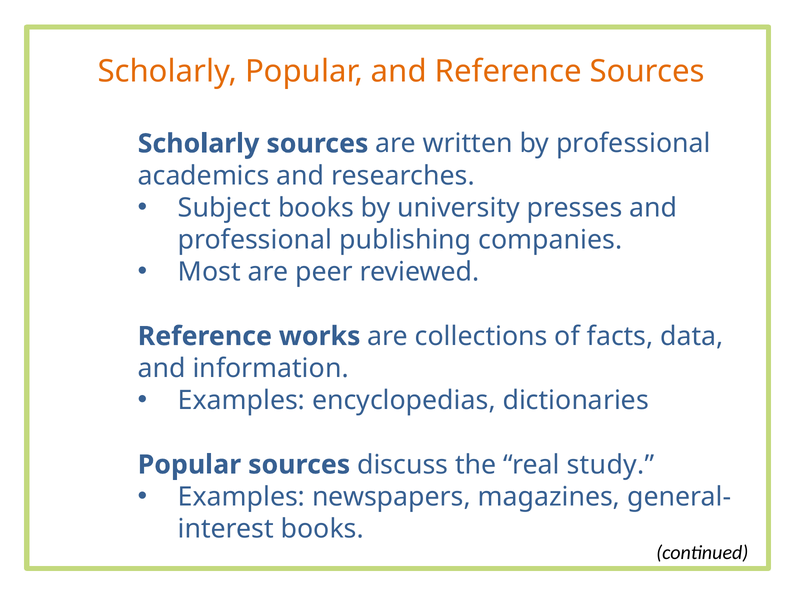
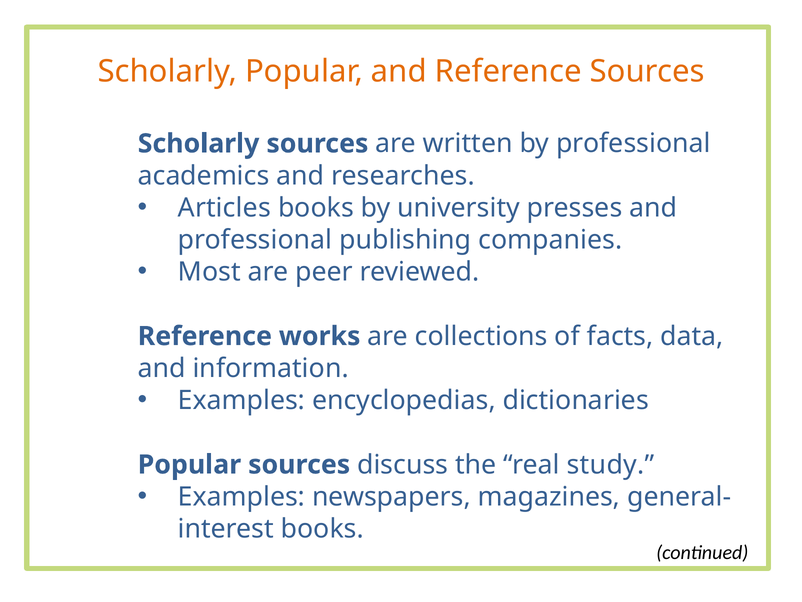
Subject: Subject -> Articles (224, 208)
